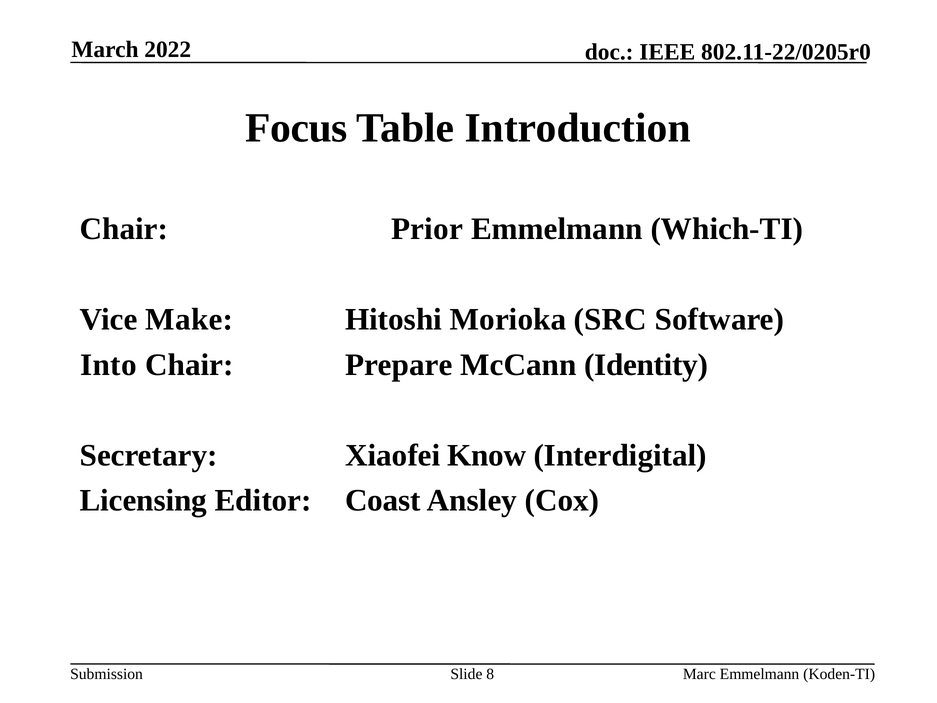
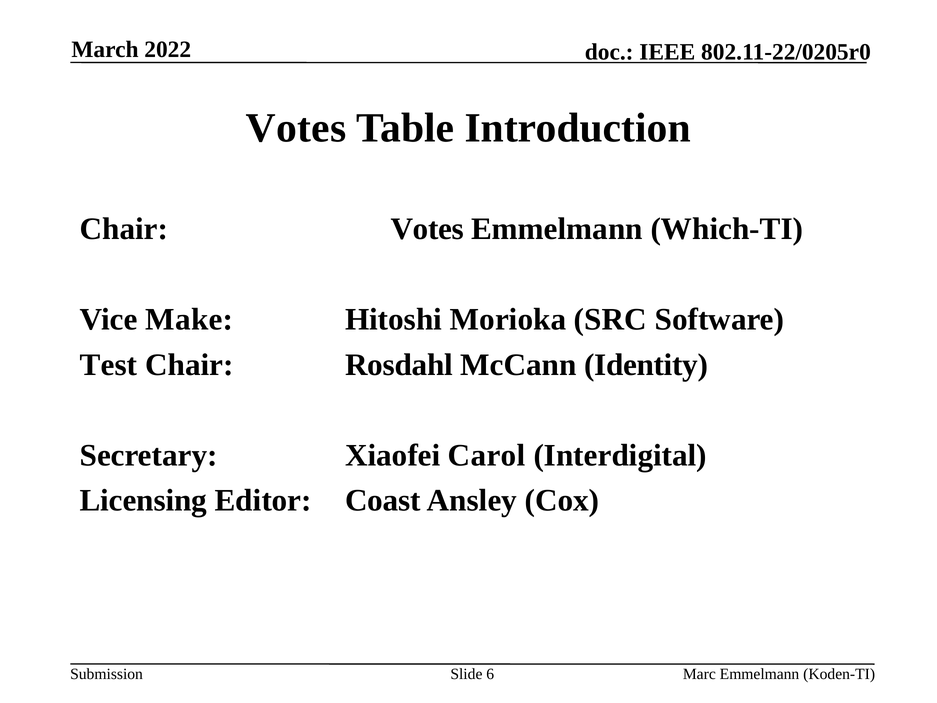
Focus: Focus -> Votes (296, 128)
Chair Prior: Prior -> Votes (427, 229)
Into: Into -> Test (109, 365)
Prepare: Prepare -> Rosdahl (399, 365)
Know: Know -> Carol (487, 455)
8: 8 -> 6 (490, 674)
